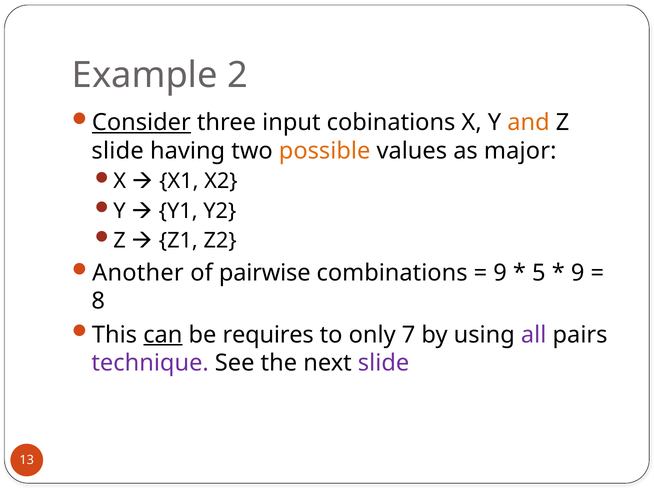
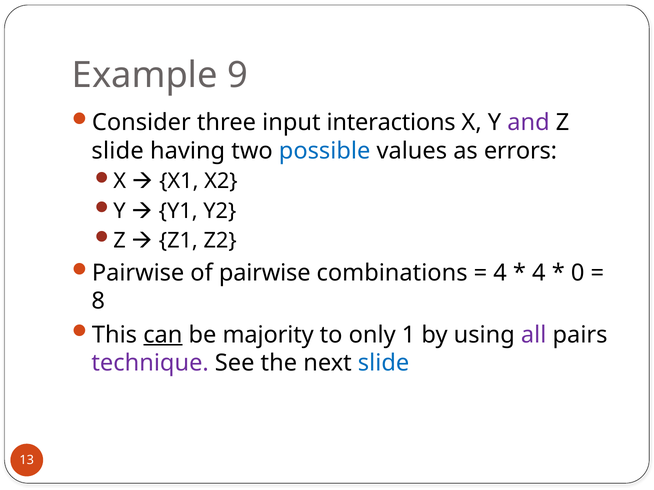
2: 2 -> 9 (237, 76)
Consider underline: present -> none (141, 123)
cobinations: cobinations -> interactions (391, 123)
and colour: orange -> purple (528, 123)
possible colour: orange -> blue (325, 151)
major: major -> errors (520, 151)
Another: Another -> Pairwise (138, 273)
9: 9 -> 4 (500, 273)
5: 5 -> 4 (539, 273)
9: 9 -> 0 (578, 273)
requires: requires -> majority (268, 335)
7: 7 -> 1 (409, 335)
slide colour: purple -> blue (384, 363)
